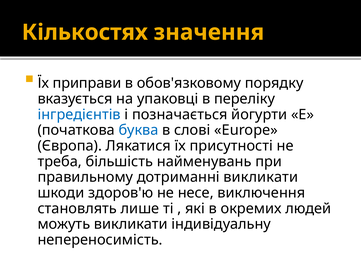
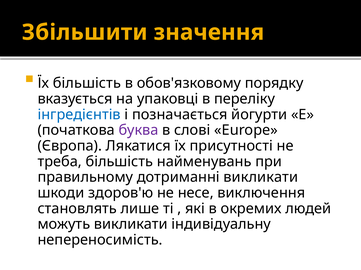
Кількостях: Кількостях -> Збільшити (85, 32)
Їх приправи: приправи -> більшість (87, 83)
буква colour: blue -> purple (138, 131)
